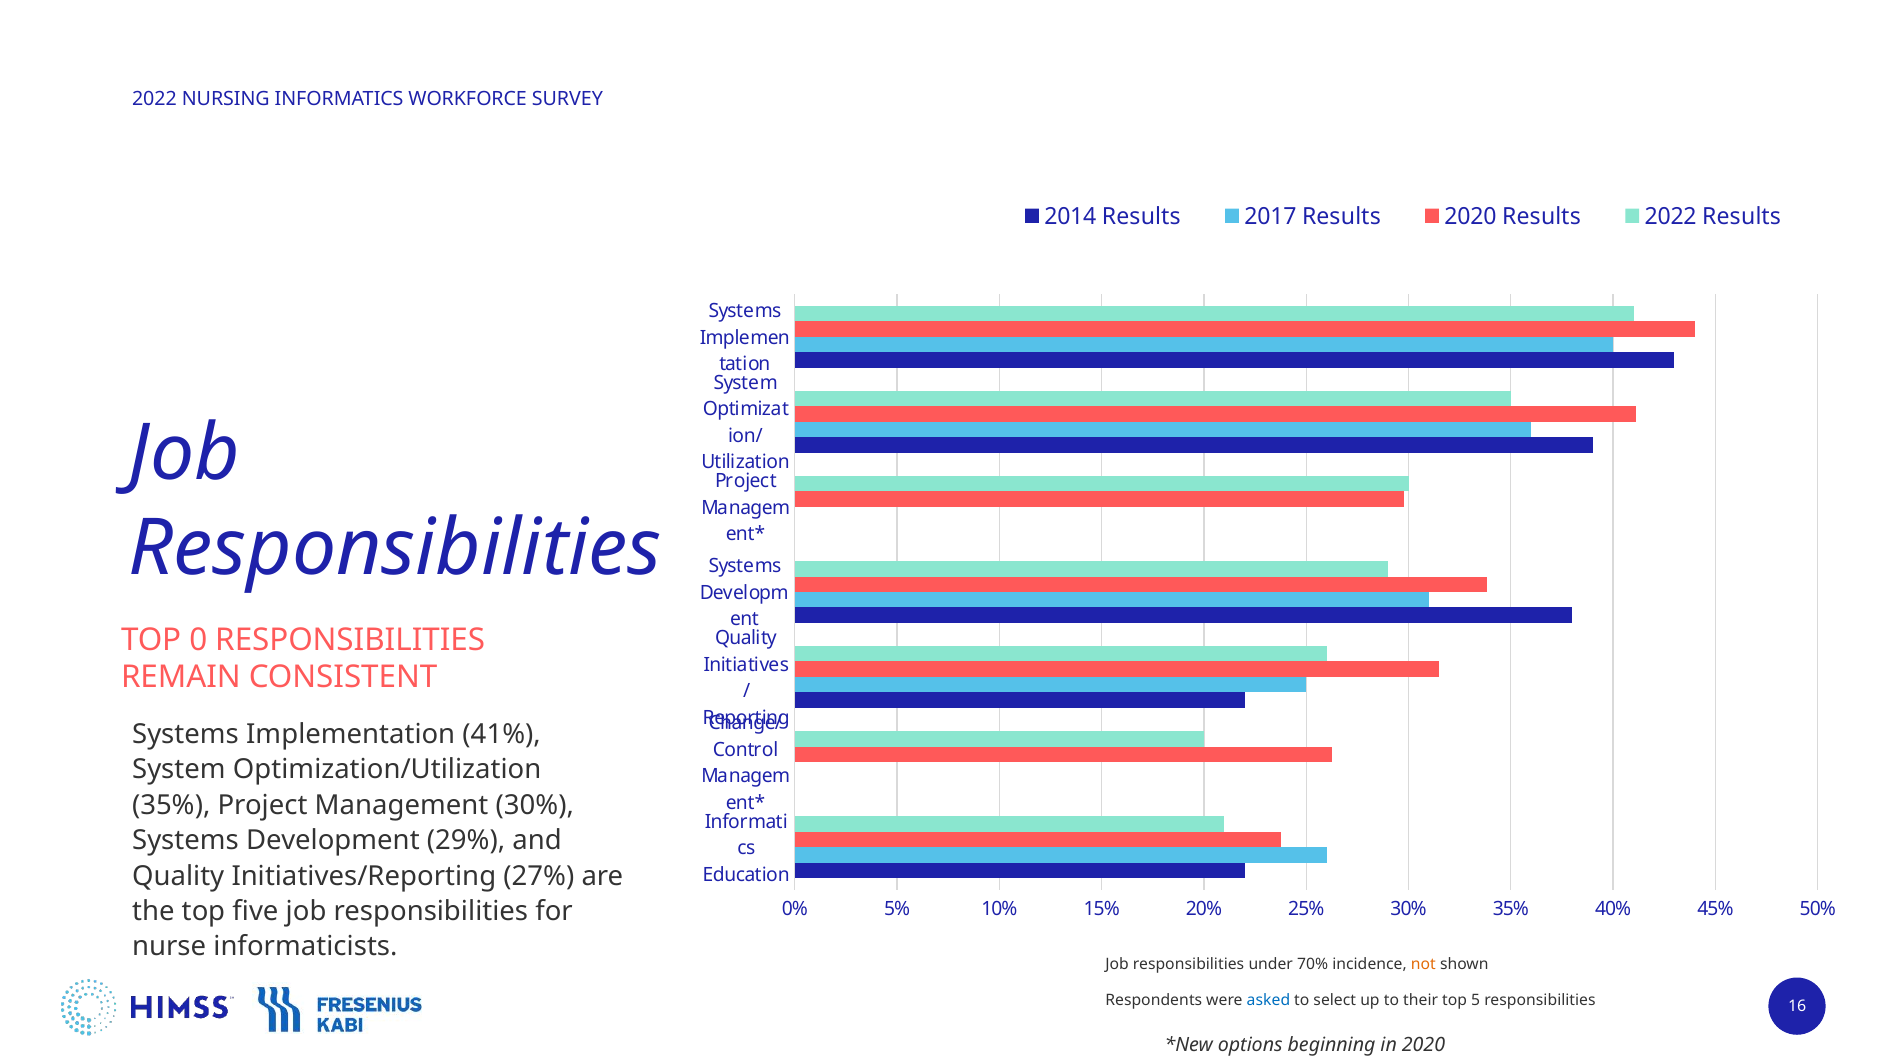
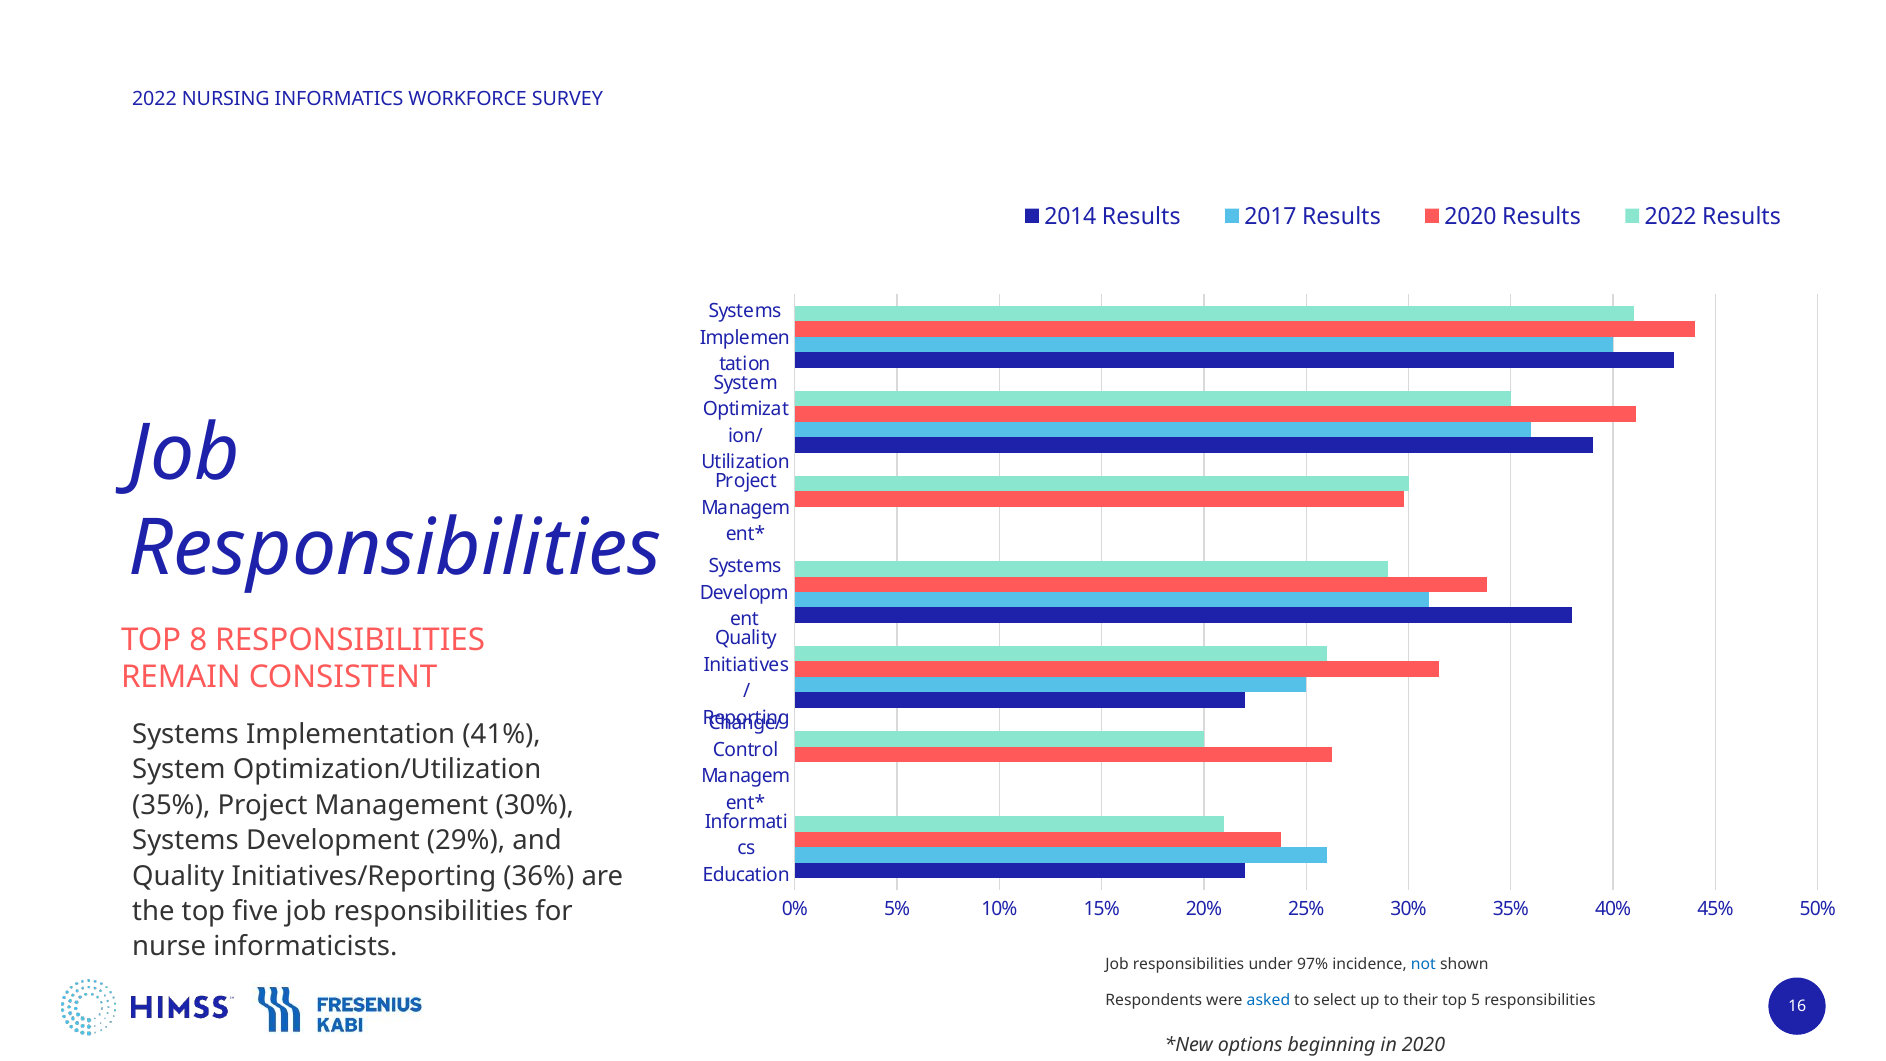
0: 0 -> 8 (198, 640)
27%: 27% -> 36% (539, 876)
70%: 70% -> 97% (1313, 965)
not colour: orange -> blue (1423, 965)
